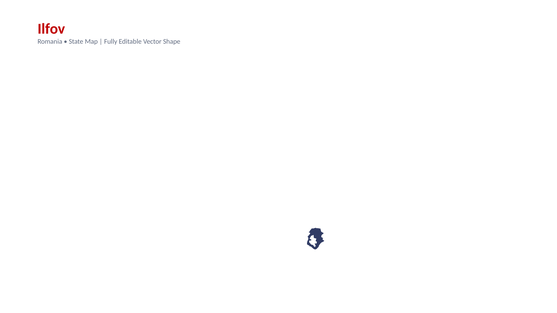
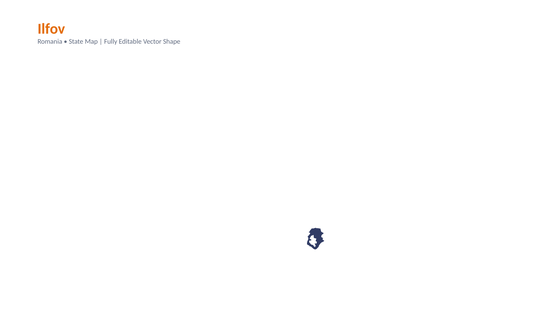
Ilfov colour: red -> orange (51, 29)
